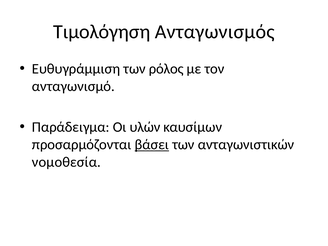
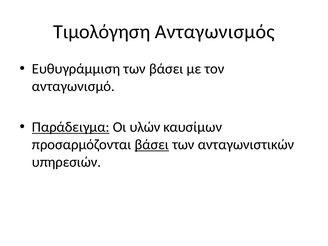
των ρόλος: ρόλος -> βάσει (166, 69)
Παράδειγμα underline: none -> present (71, 127)
νομοθεσία: νομοθεσία -> υπηρεσιών (67, 162)
